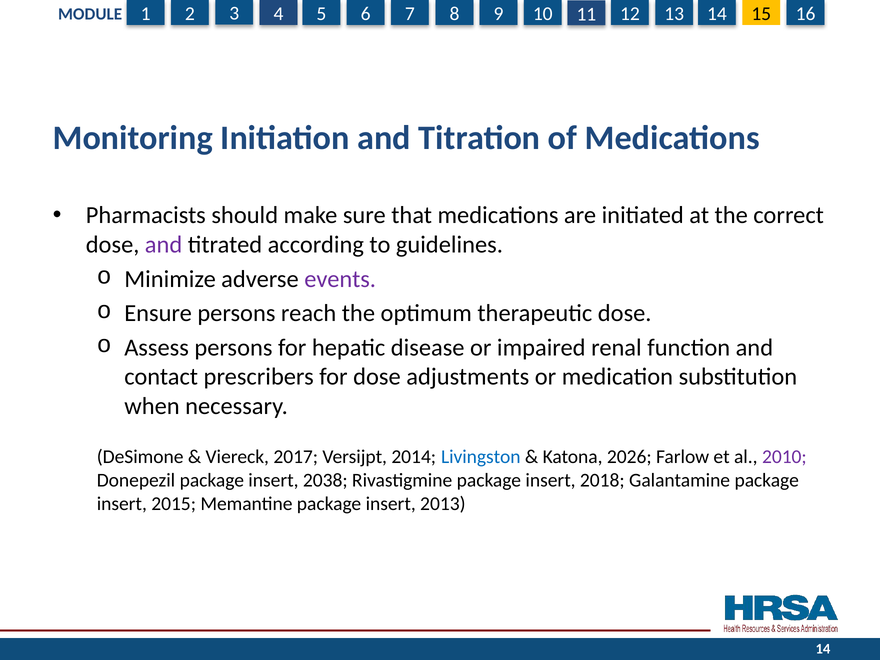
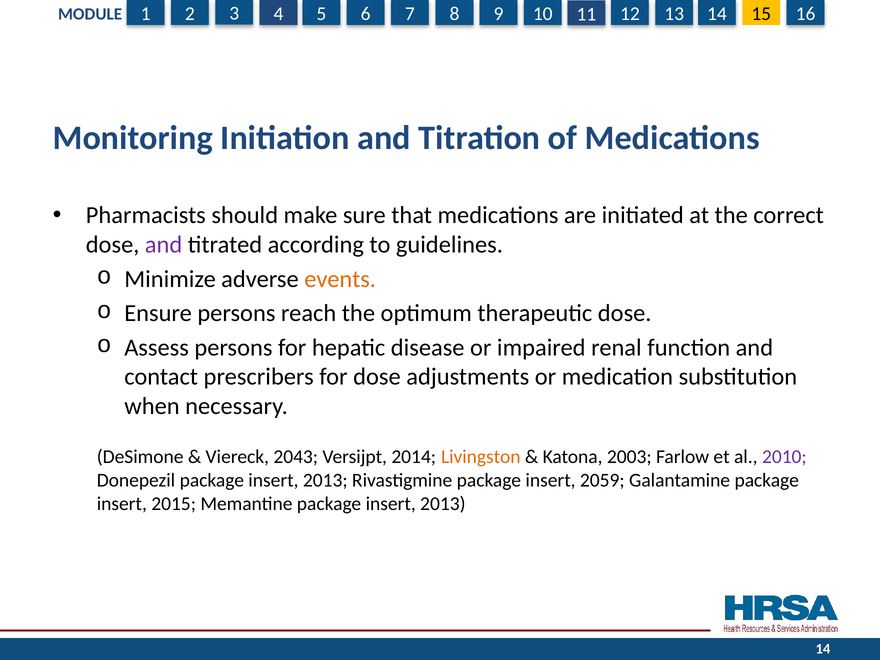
events colour: purple -> orange (340, 279)
2017: 2017 -> 2043 (296, 457)
Livingston colour: blue -> orange (481, 457)
2026: 2026 -> 2003 (629, 457)
Donepezil package insert 2038: 2038 -> 2013 (325, 480)
2018: 2018 -> 2059 (602, 480)
